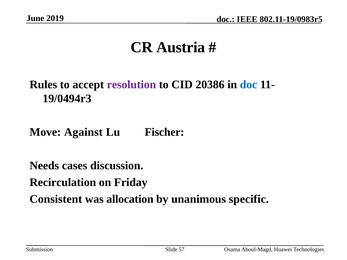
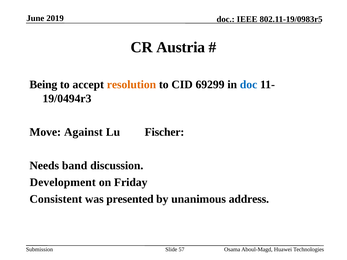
Rules: Rules -> Being (43, 85)
resolution colour: purple -> orange (131, 85)
20386: 20386 -> 69299 (210, 85)
cases: cases -> band (75, 166)
Recirculation: Recirculation -> Development (63, 182)
allocation: allocation -> presented (130, 199)
specific: specific -> address (249, 199)
